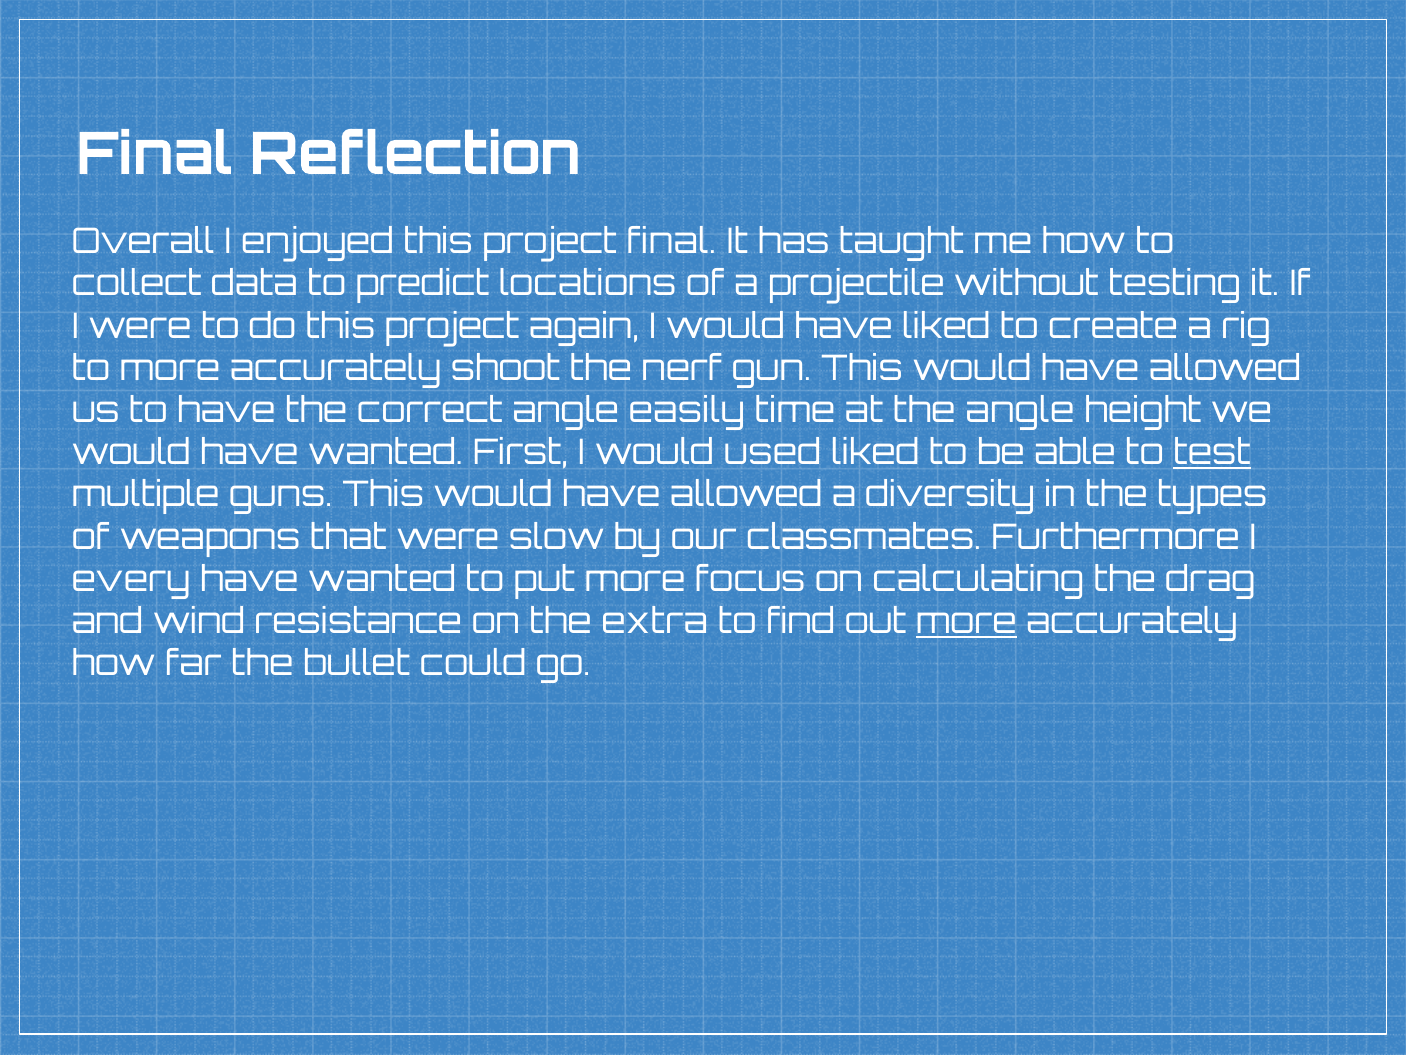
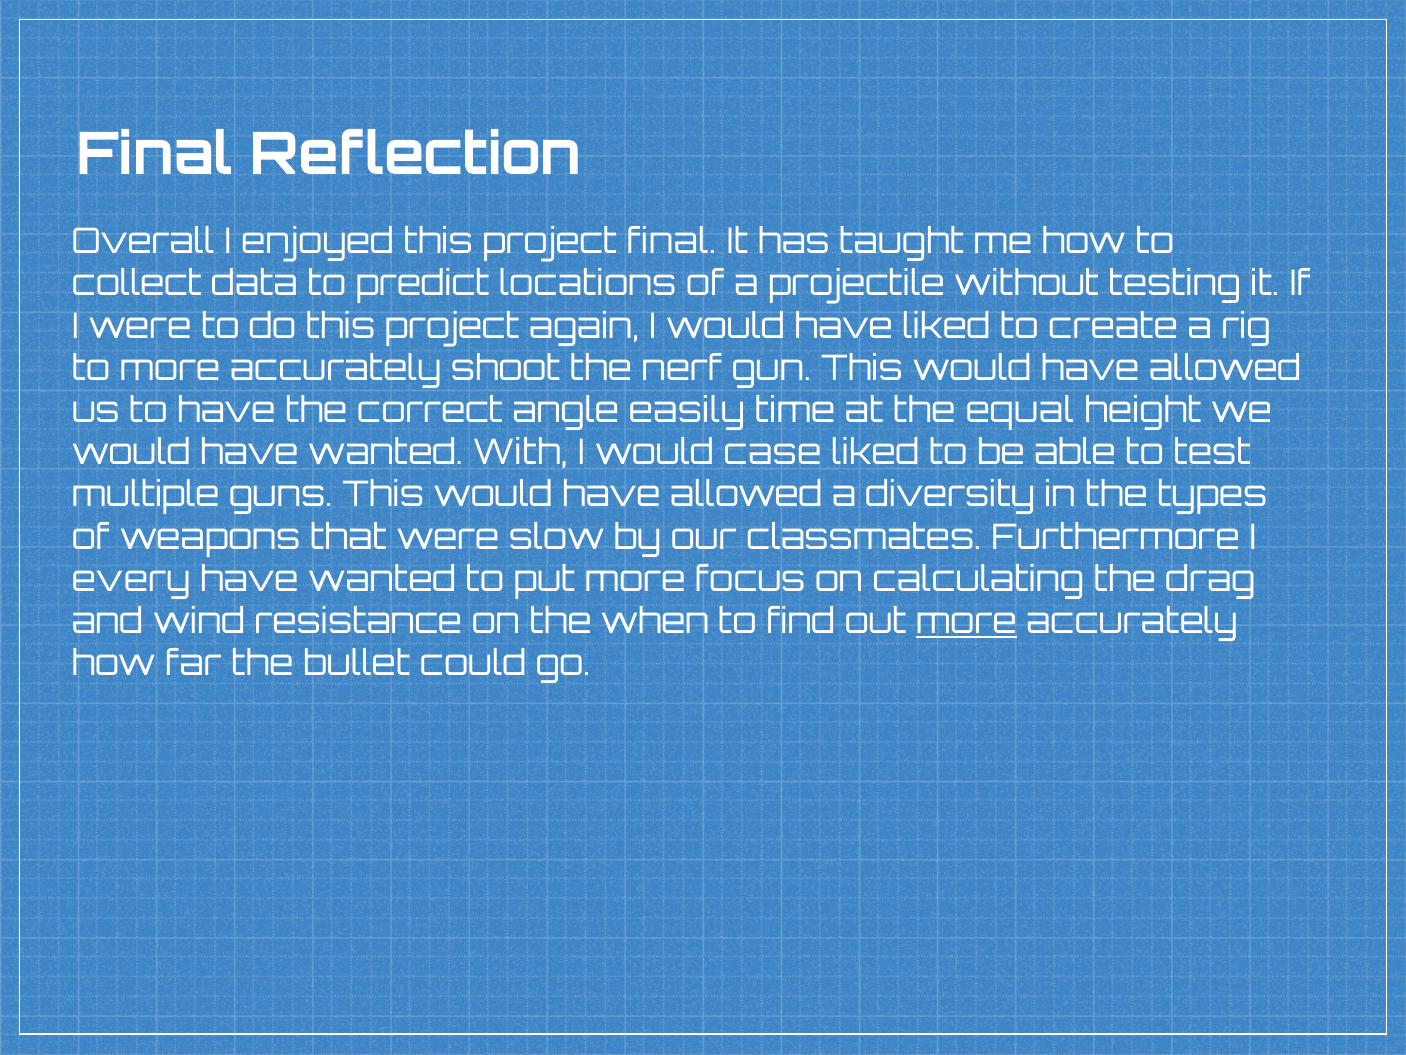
the angle: angle -> equal (1020, 411)
First: First -> With (520, 453)
used: used -> case (772, 453)
test underline: present -> none (1212, 453)
extra: extra -> when (655, 622)
